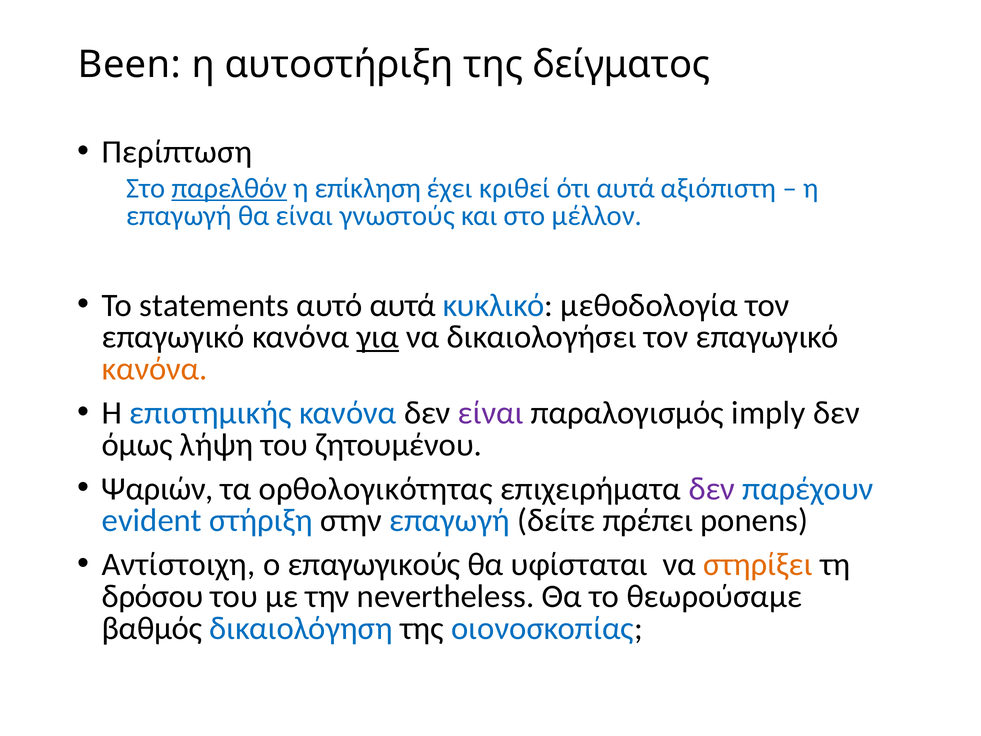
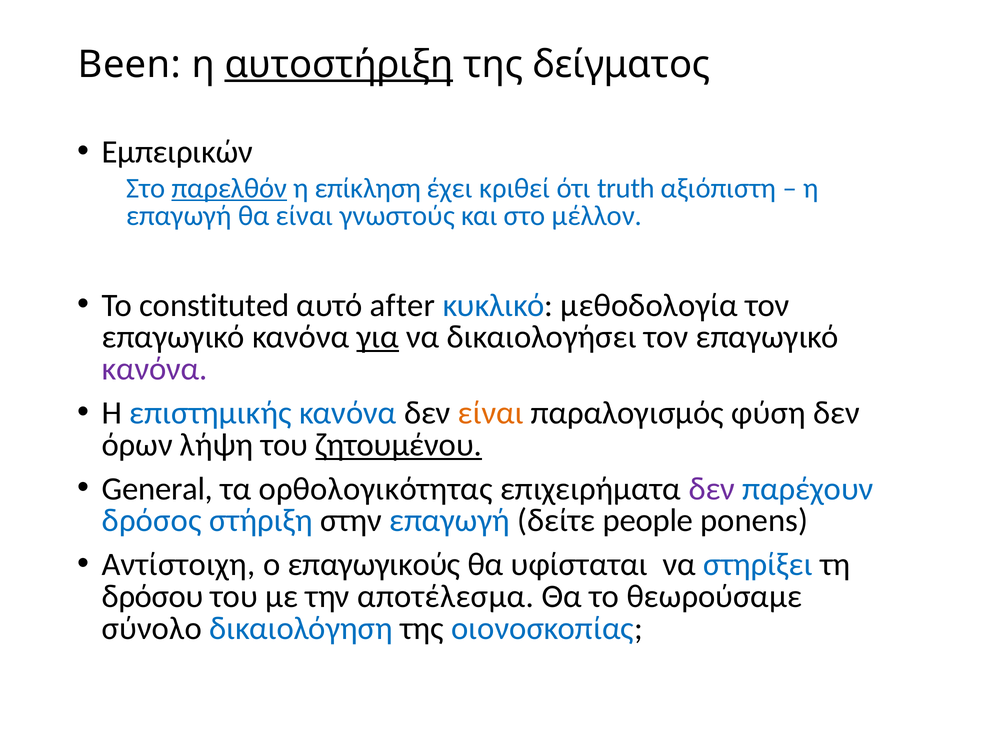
αυτοστήριξη underline: none -> present (339, 64)
Περίπτωση: Περίπτωση -> Εμπειρικών (177, 152)
ότι αυτά: αυτά -> truth (626, 188)
statements: statements -> constituted (214, 305)
αυτό αυτά: αυτά -> after (402, 305)
κανόνα colour: orange -> purple (155, 369)
είναι colour: purple -> orange (491, 413)
imply: imply -> φύση (768, 413)
όμως: όμως -> όρων (137, 445)
ζητουμένου underline: none -> present (399, 445)
Ψαριών: Ψαριών -> General (157, 489)
evident: evident -> δρόσος (152, 520)
πρέπει: πρέπει -> people (648, 520)
στηρίξει colour: orange -> blue (758, 564)
nevertheless: nevertheless -> αποτέλεσμα (446, 596)
βαθμός: βαθμός -> σύνολο (152, 628)
